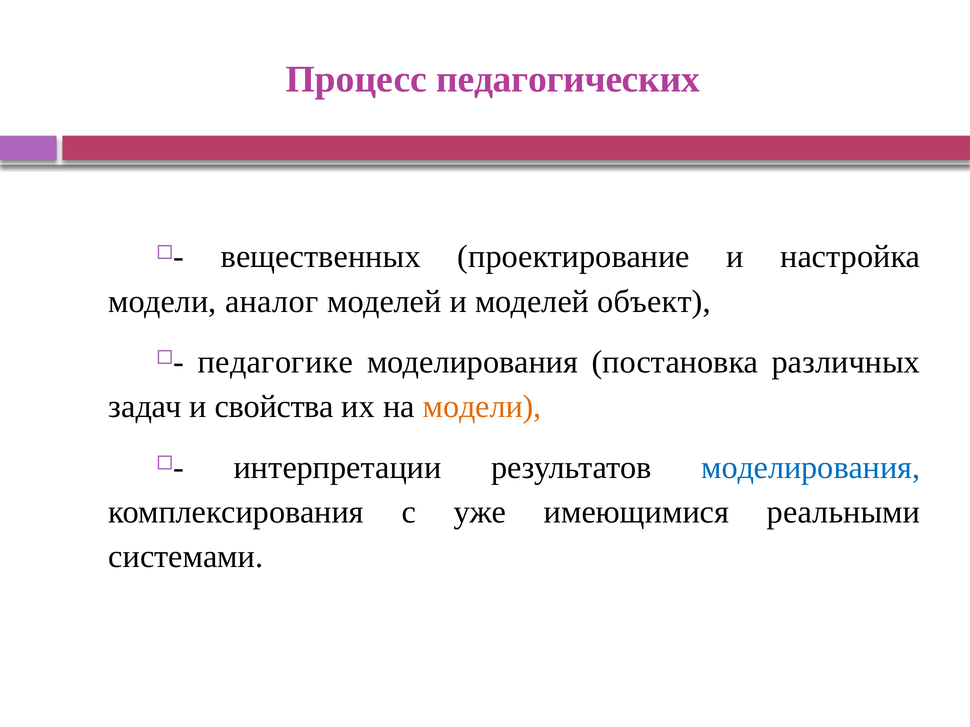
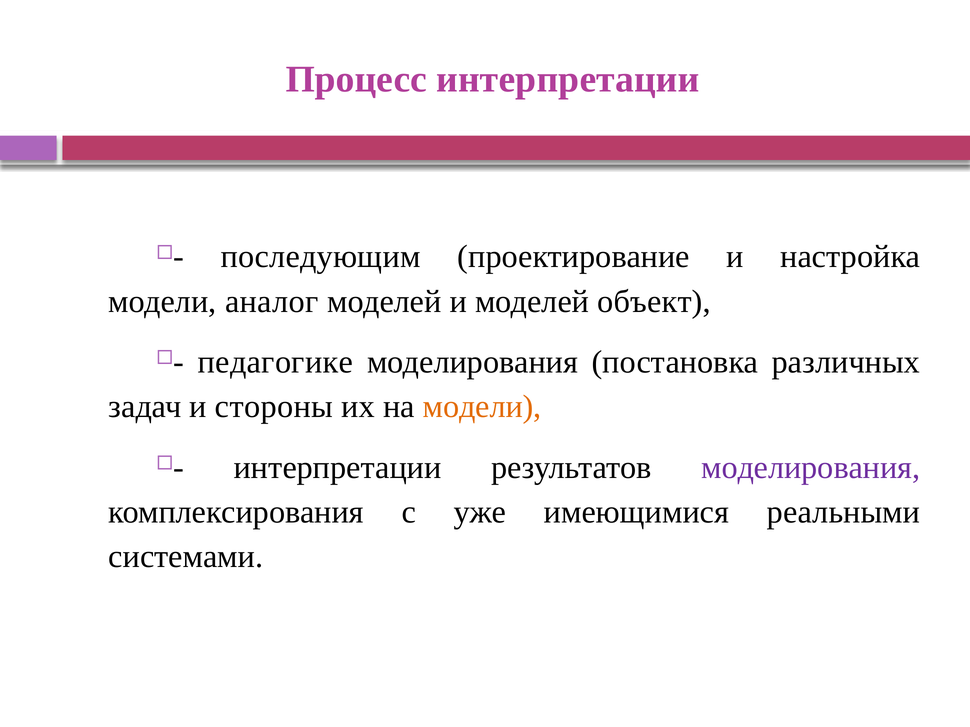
Процесс педагогических: педагогических -> интерпретации (568, 79)
вещественных: вещественных -> последующим (321, 257)
свойства: свойства -> стороны (274, 407)
моделирования colour: blue -> purple (811, 468)
